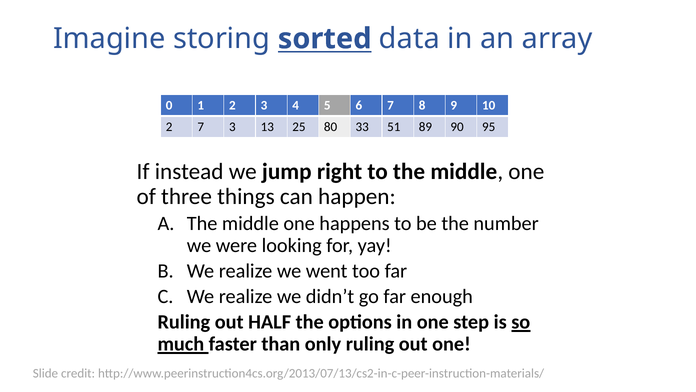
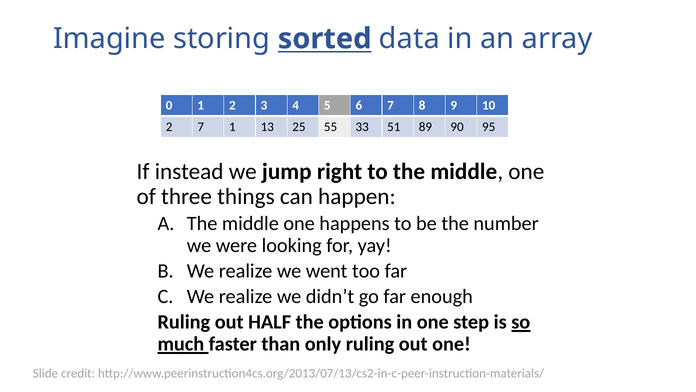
7 3: 3 -> 1 (232, 127)
80: 80 -> 55 (331, 127)
